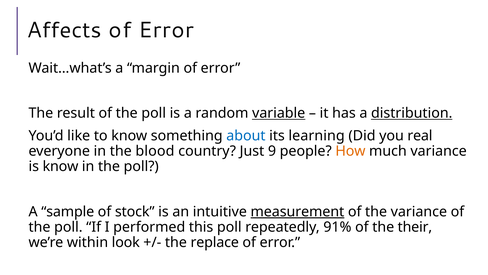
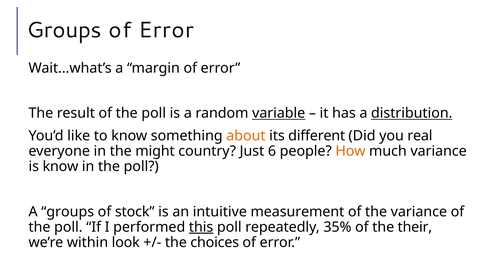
Affects: Affects -> Groups (64, 30)
about colour: blue -> orange (246, 136)
learning: learning -> different (317, 136)
blood: blood -> might (155, 151)
9: 9 -> 6 (272, 151)
A sample: sample -> groups (68, 211)
measurement underline: present -> none (297, 211)
this underline: none -> present (201, 227)
91%: 91% -> 35% (337, 227)
replace: replace -> choices (215, 242)
